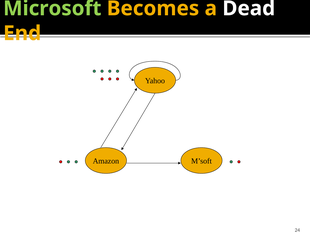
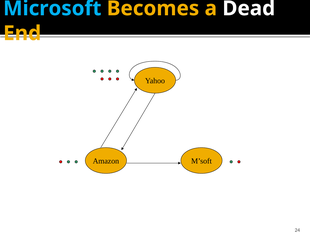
Microsoft colour: light green -> light blue (52, 8)
